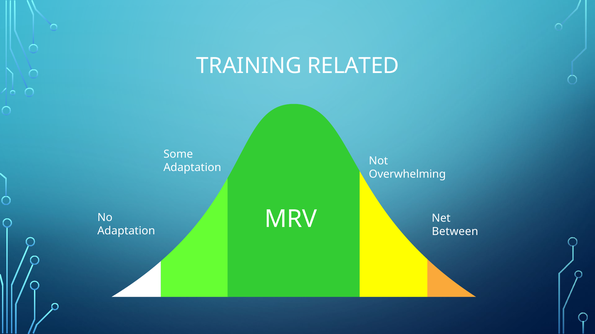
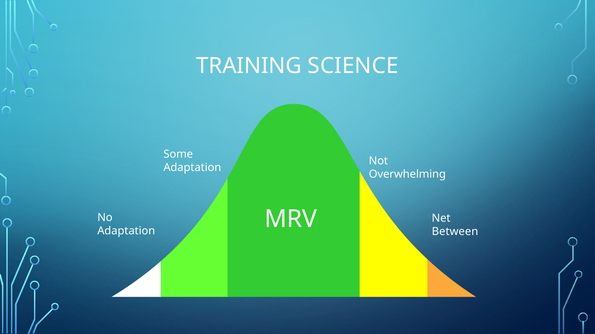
RELATED: RELATED -> SCIENCE (353, 66)
